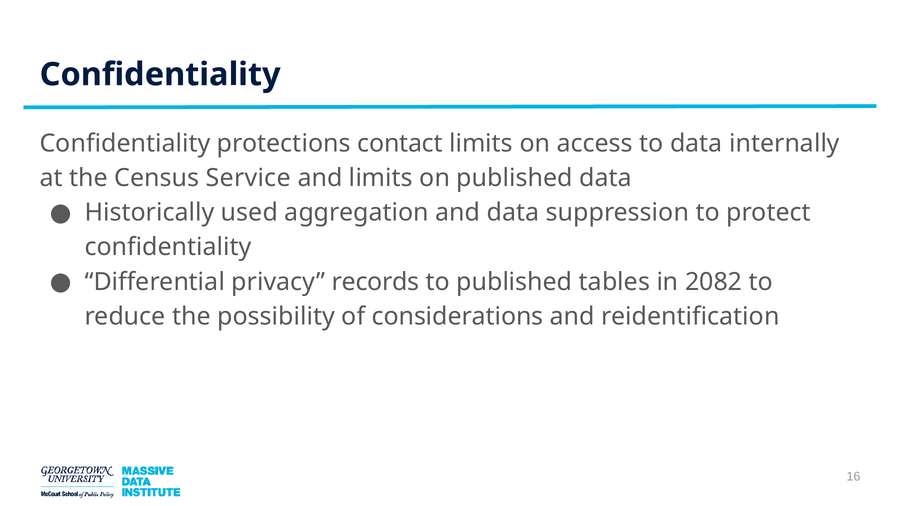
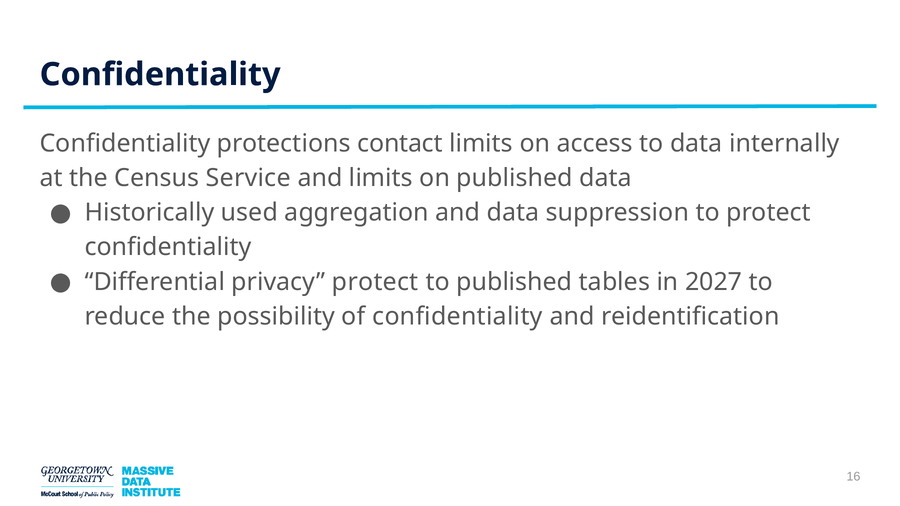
privacy records: records -> protect (375, 282)
2082: 2082 -> 2027 (714, 282)
of considerations: considerations -> confidentiality (457, 316)
